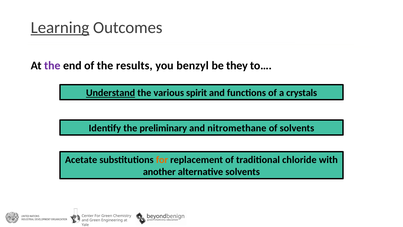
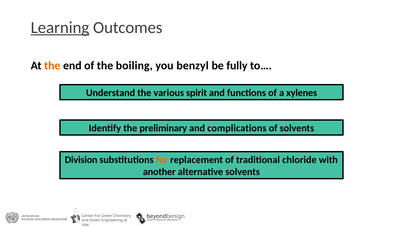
the colour: purple -> orange (52, 66)
results: results -> boiling (134, 66)
they: they -> fully (237, 66)
Understand underline: present -> none (111, 93)
crystals: crystals -> xylenes (302, 93)
nitromethane: nitromethane -> complications (237, 128)
Acetate: Acetate -> Division (81, 160)
